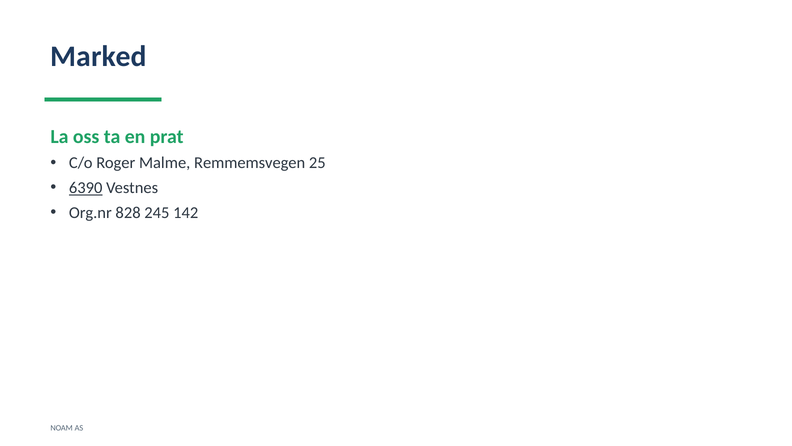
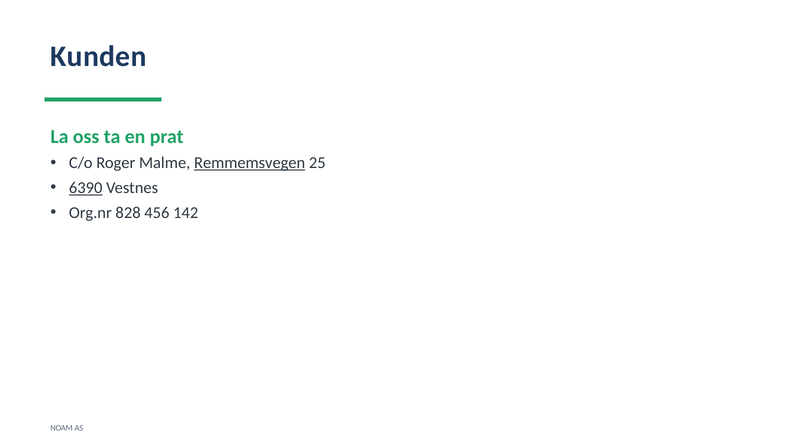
Marked: Marked -> Kunden (98, 57)
Remmemsvegen underline: none -> present (250, 163)
245: 245 -> 456 (157, 212)
